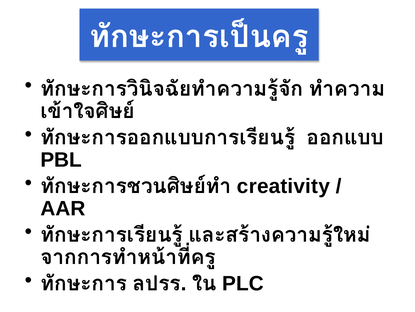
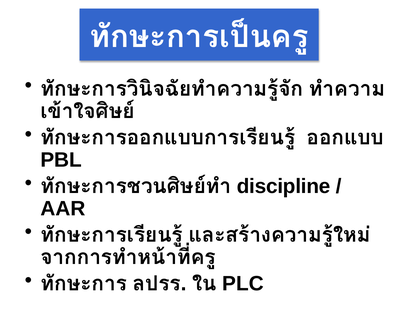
creativity: creativity -> discipline (284, 186)
